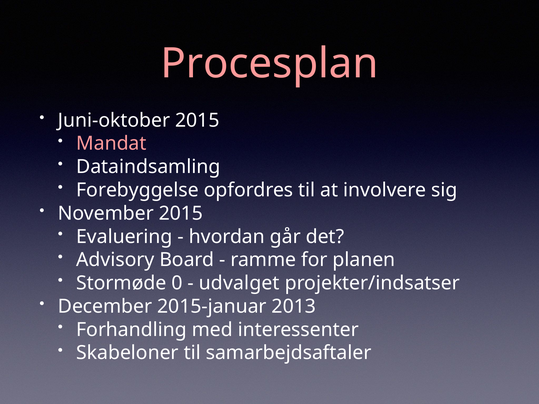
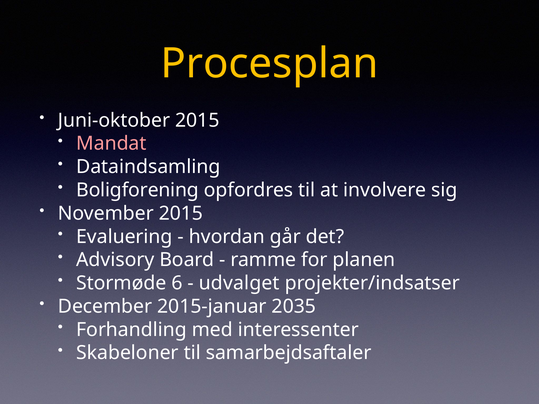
Procesplan colour: pink -> yellow (269, 64)
Forebyggelse: Forebyggelse -> Boligforening (138, 190)
0: 0 -> 6 (177, 283)
2013: 2013 -> 2035 (294, 307)
